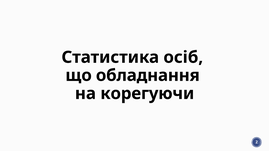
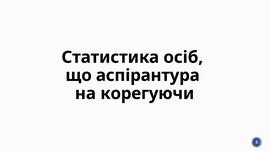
обладнання: обладнання -> аспірантура (148, 76)
